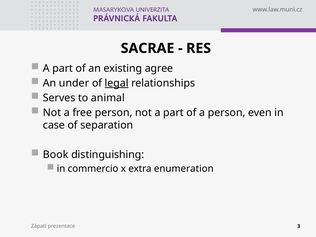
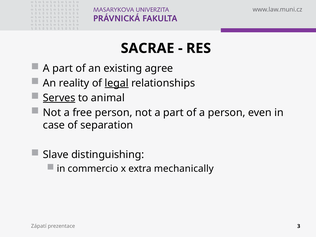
under: under -> reality (74, 83)
Serves underline: none -> present (59, 98)
Book: Book -> Slave (56, 155)
enumeration: enumeration -> mechanically (184, 169)
